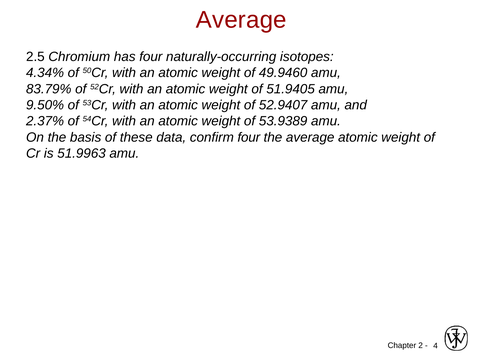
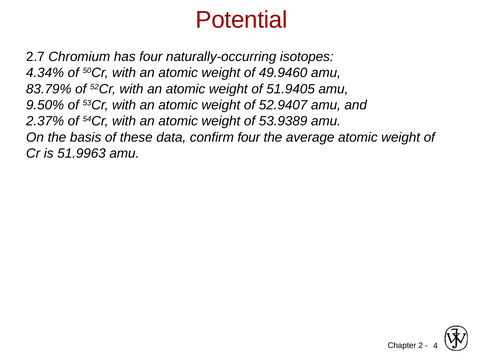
Average: Average -> Potential (242, 20)
2.5: 2.5 -> 2.7 (35, 57)
